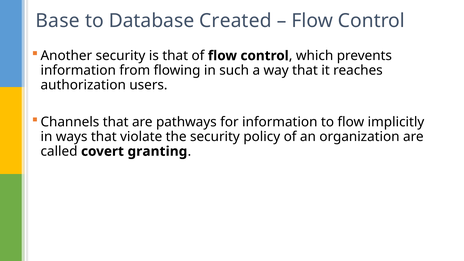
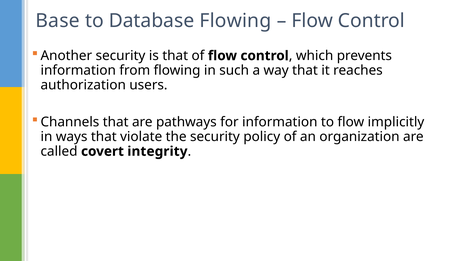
Database Created: Created -> Flowing (235, 21)
granting: granting -> integrity (157, 151)
